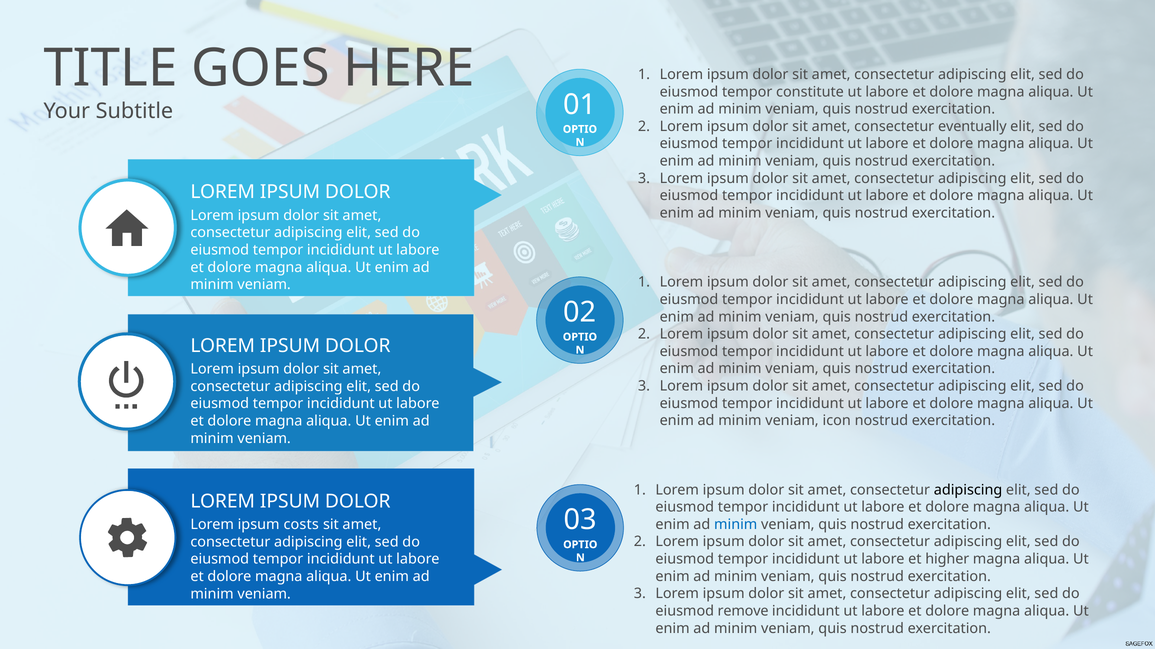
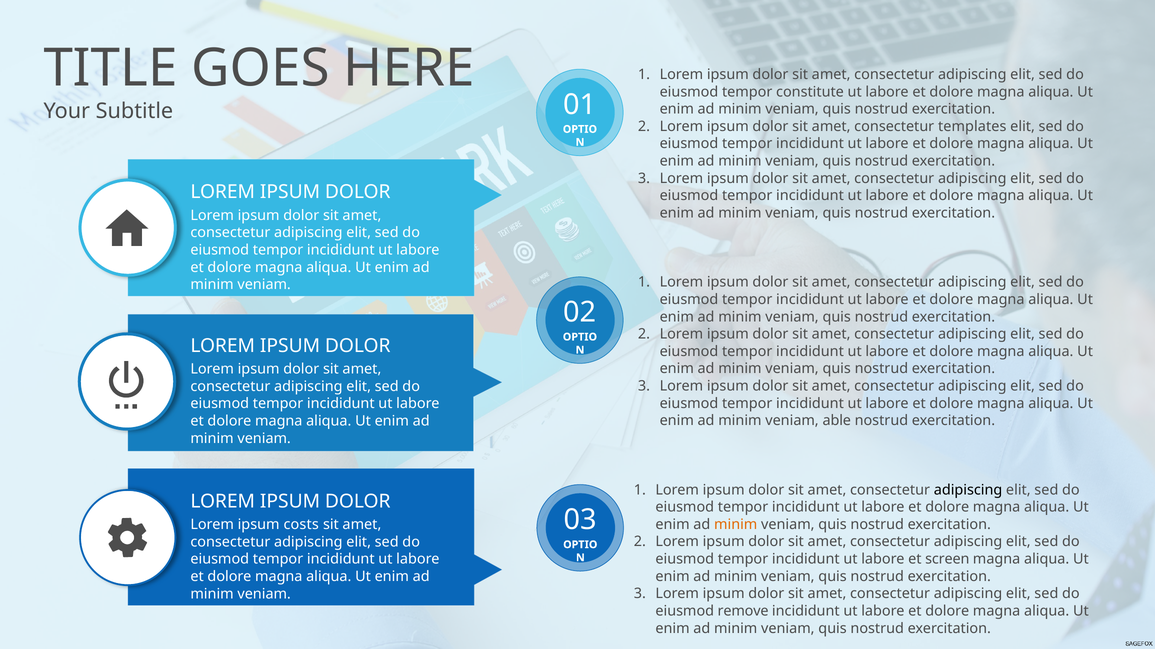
eventually: eventually -> templates (972, 127)
icon: icon -> able (837, 421)
minim colour: blue -> orange (736, 525)
higher: higher -> screen (947, 560)
